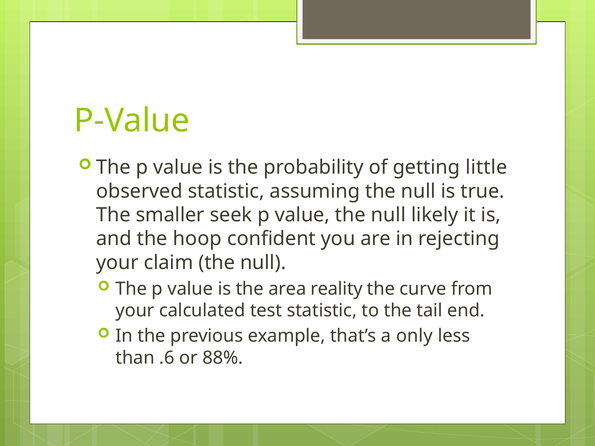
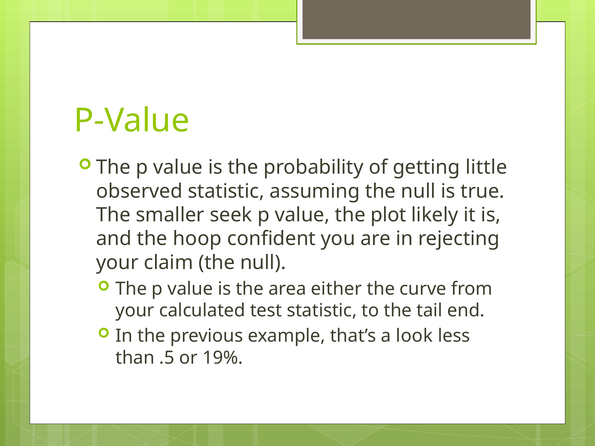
value the null: null -> plot (388, 215)
reality: reality -> either (336, 289)
only: only -> look (414, 336)
.6: .6 -> .5 (167, 358)
88%: 88% -> 19% (223, 358)
